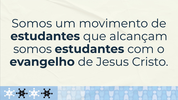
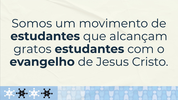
somos: somos -> gratos (32, 49)
